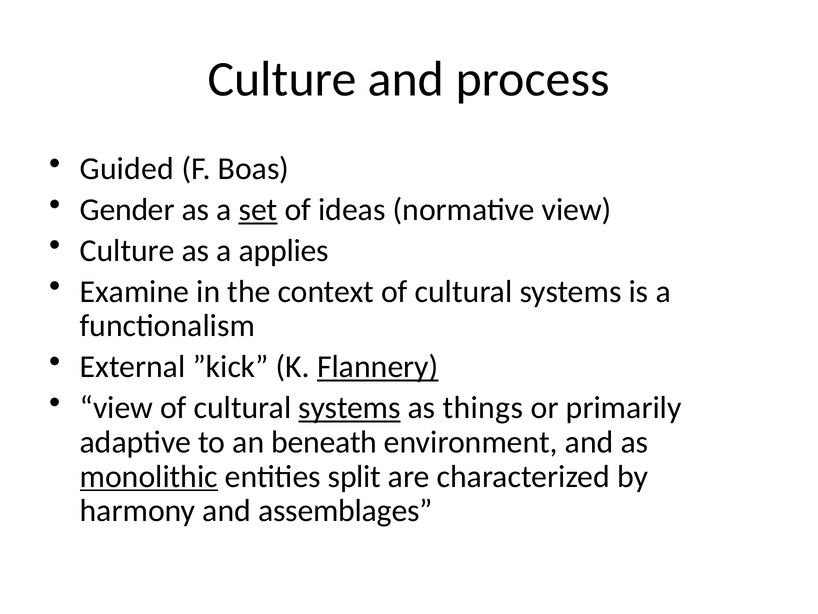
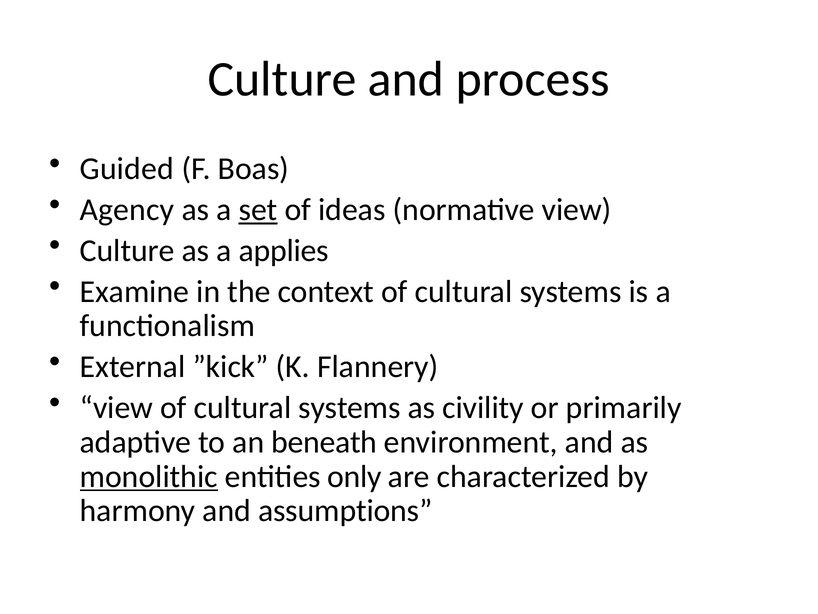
Gender: Gender -> Agency (127, 209)
Flannery underline: present -> none (378, 367)
systems underline: present -> none (350, 407)
things: things -> civility (483, 407)
split: split -> only (355, 476)
assemblages: assemblages -> assumptions (345, 511)
